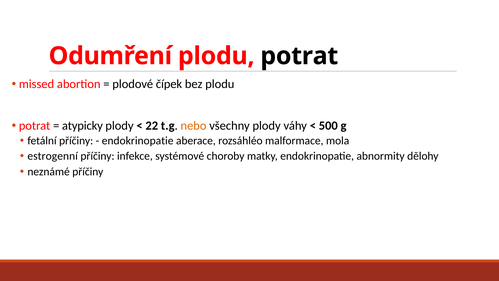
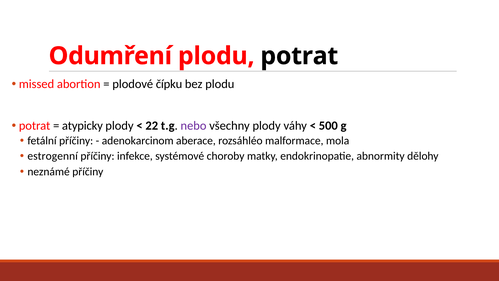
čípek: čípek -> čípku (169, 84)
nebo colour: orange -> purple (193, 126)
endokrinopatie: endokrinopatie -> adenokarcinom (138, 141)
